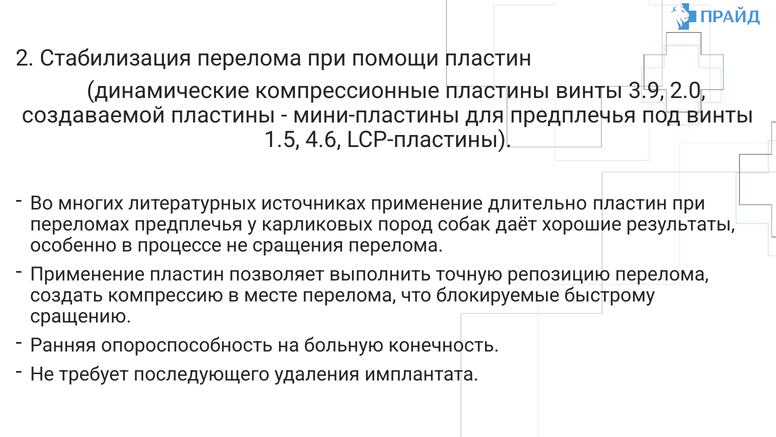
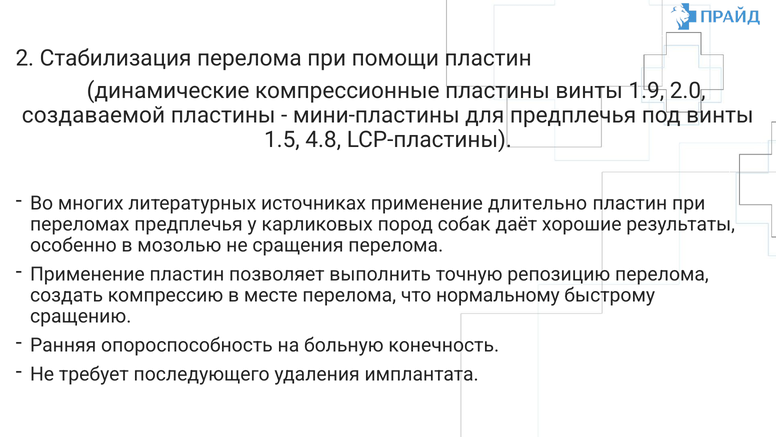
3.9: 3.9 -> 1.9 (646, 91)
4.6: 4.6 -> 4.8 (323, 140)
процессе: процессе -> мозолью (179, 245)
блокируемые: блокируемые -> нормальному (498, 295)
